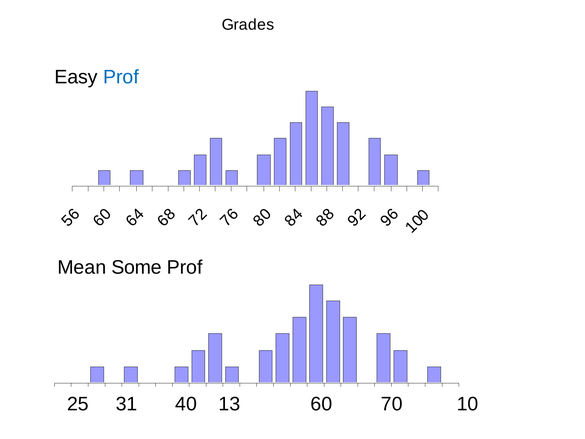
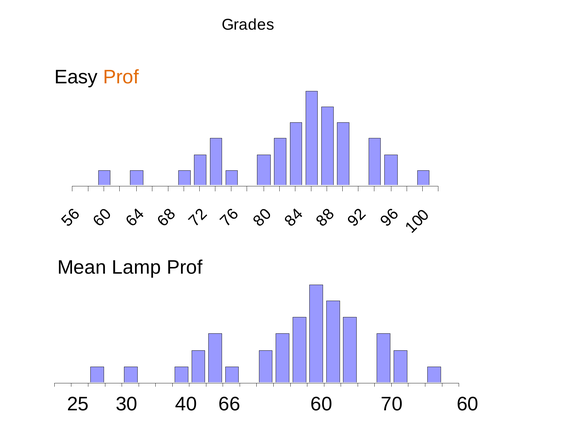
Prof colour: blue -> orange (121, 77)
Some: Some -> Lamp (136, 267)
31: 31 -> 30 (127, 404)
13: 13 -> 66 (229, 404)
70 10: 10 -> 60 (468, 404)
